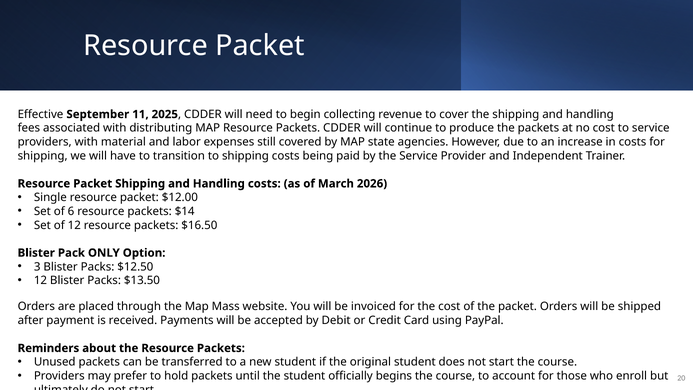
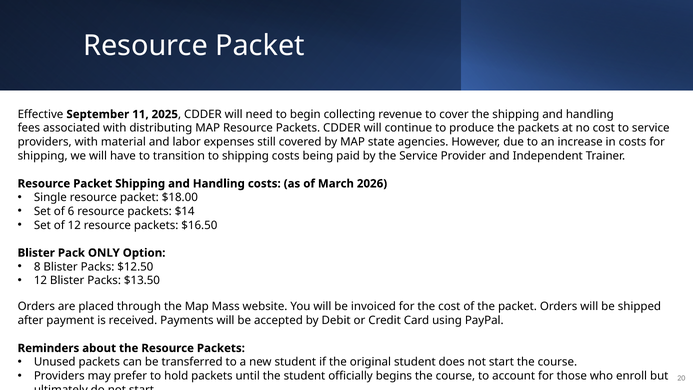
$12.00: $12.00 -> $18.00 (180, 197)
3: 3 -> 8 (37, 267)
